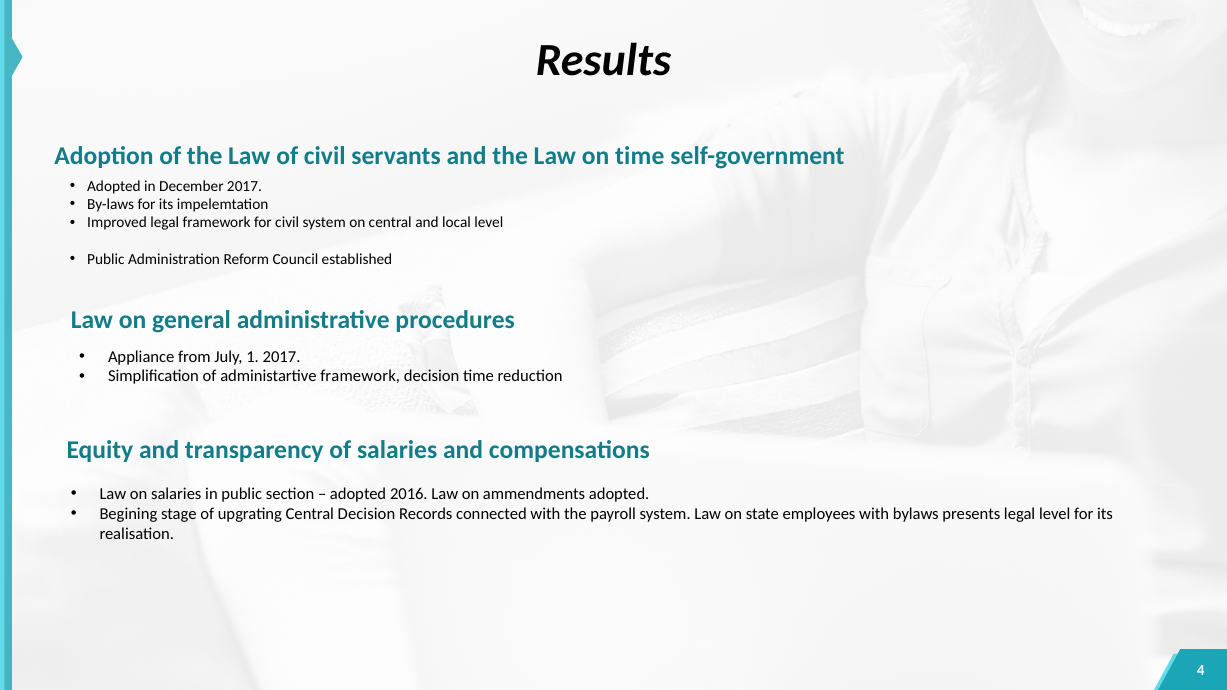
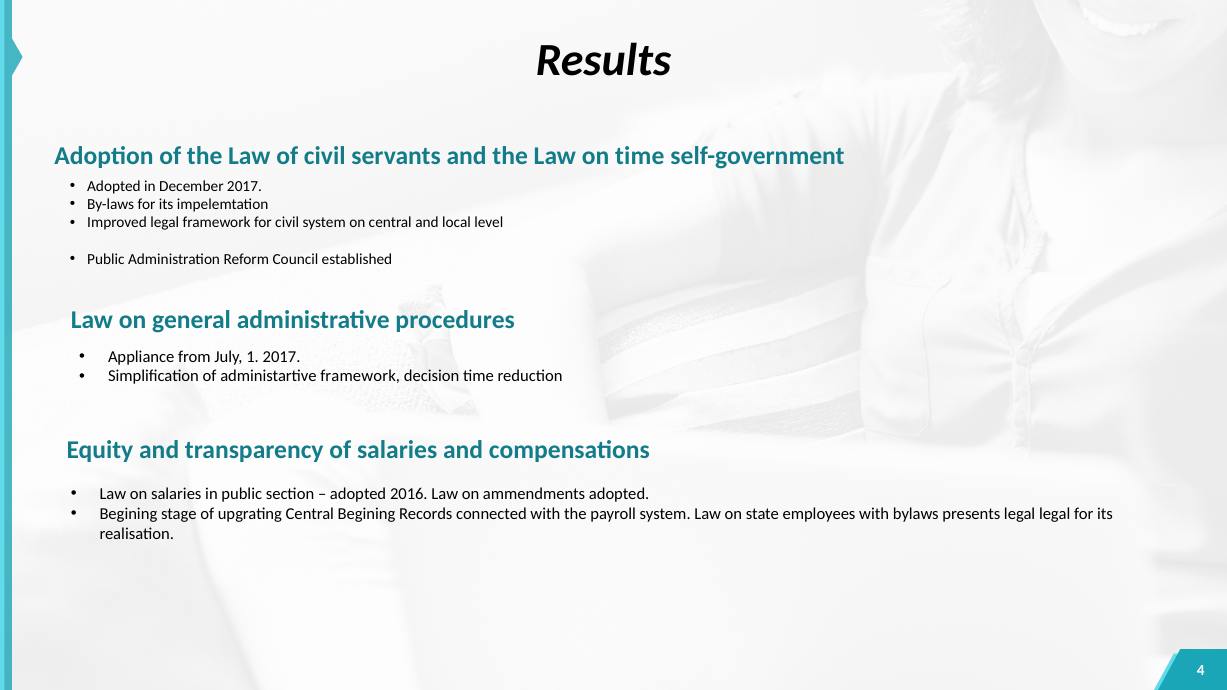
Central Decision: Decision -> Begining (367, 514)
legal level: level -> legal (1055, 514)
